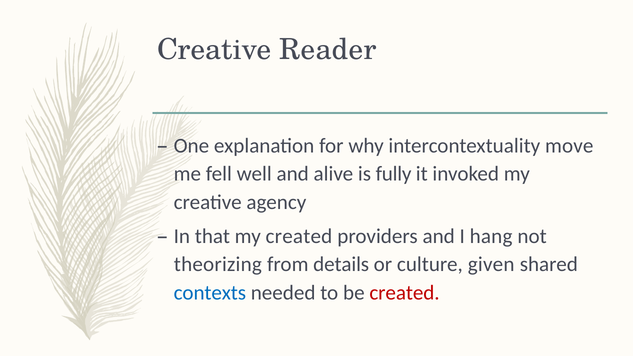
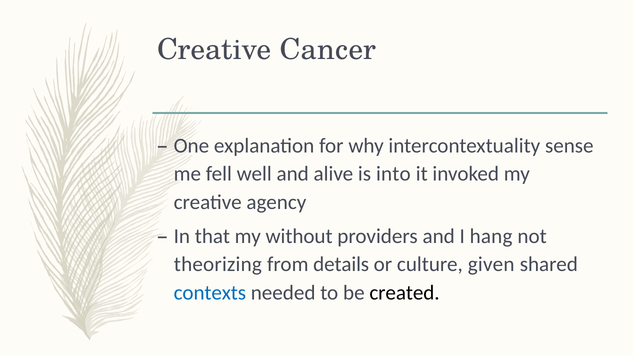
Reader: Reader -> Cancer (328, 50)
move: move -> sense (569, 146)
fully: fully -> into (393, 174)
my created: created -> without (299, 236)
created colour: red -> black (404, 293)
